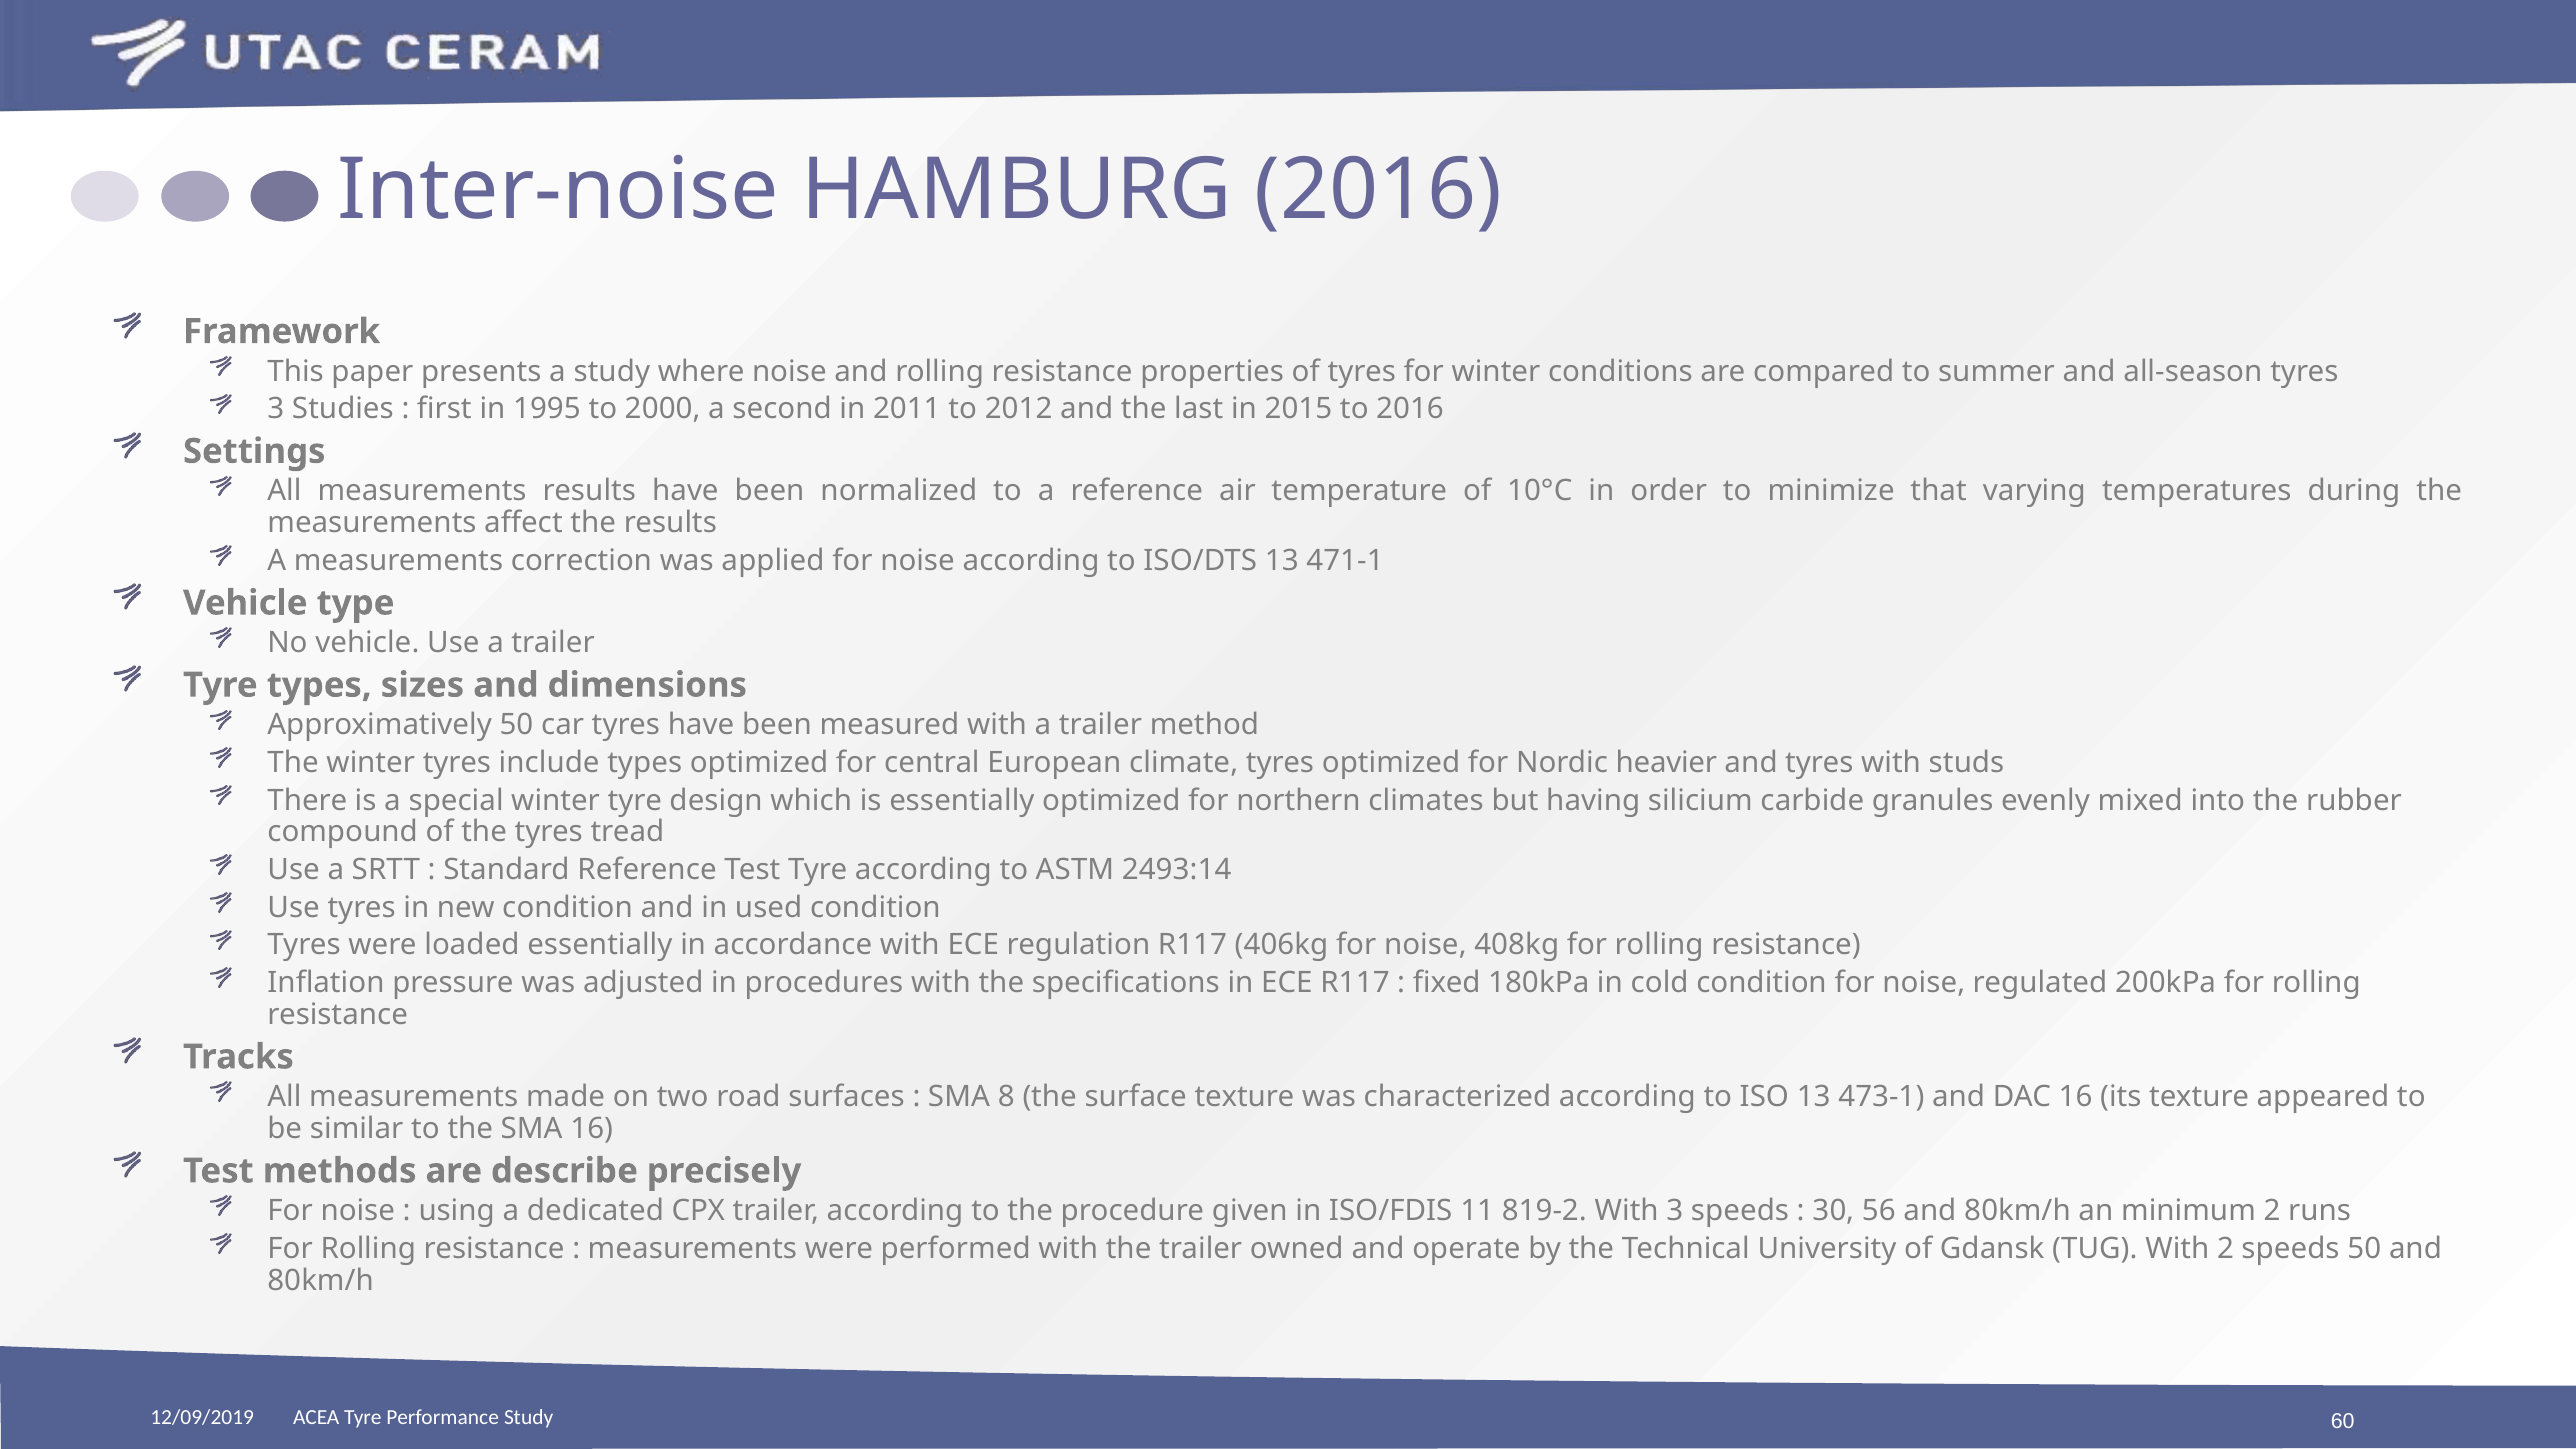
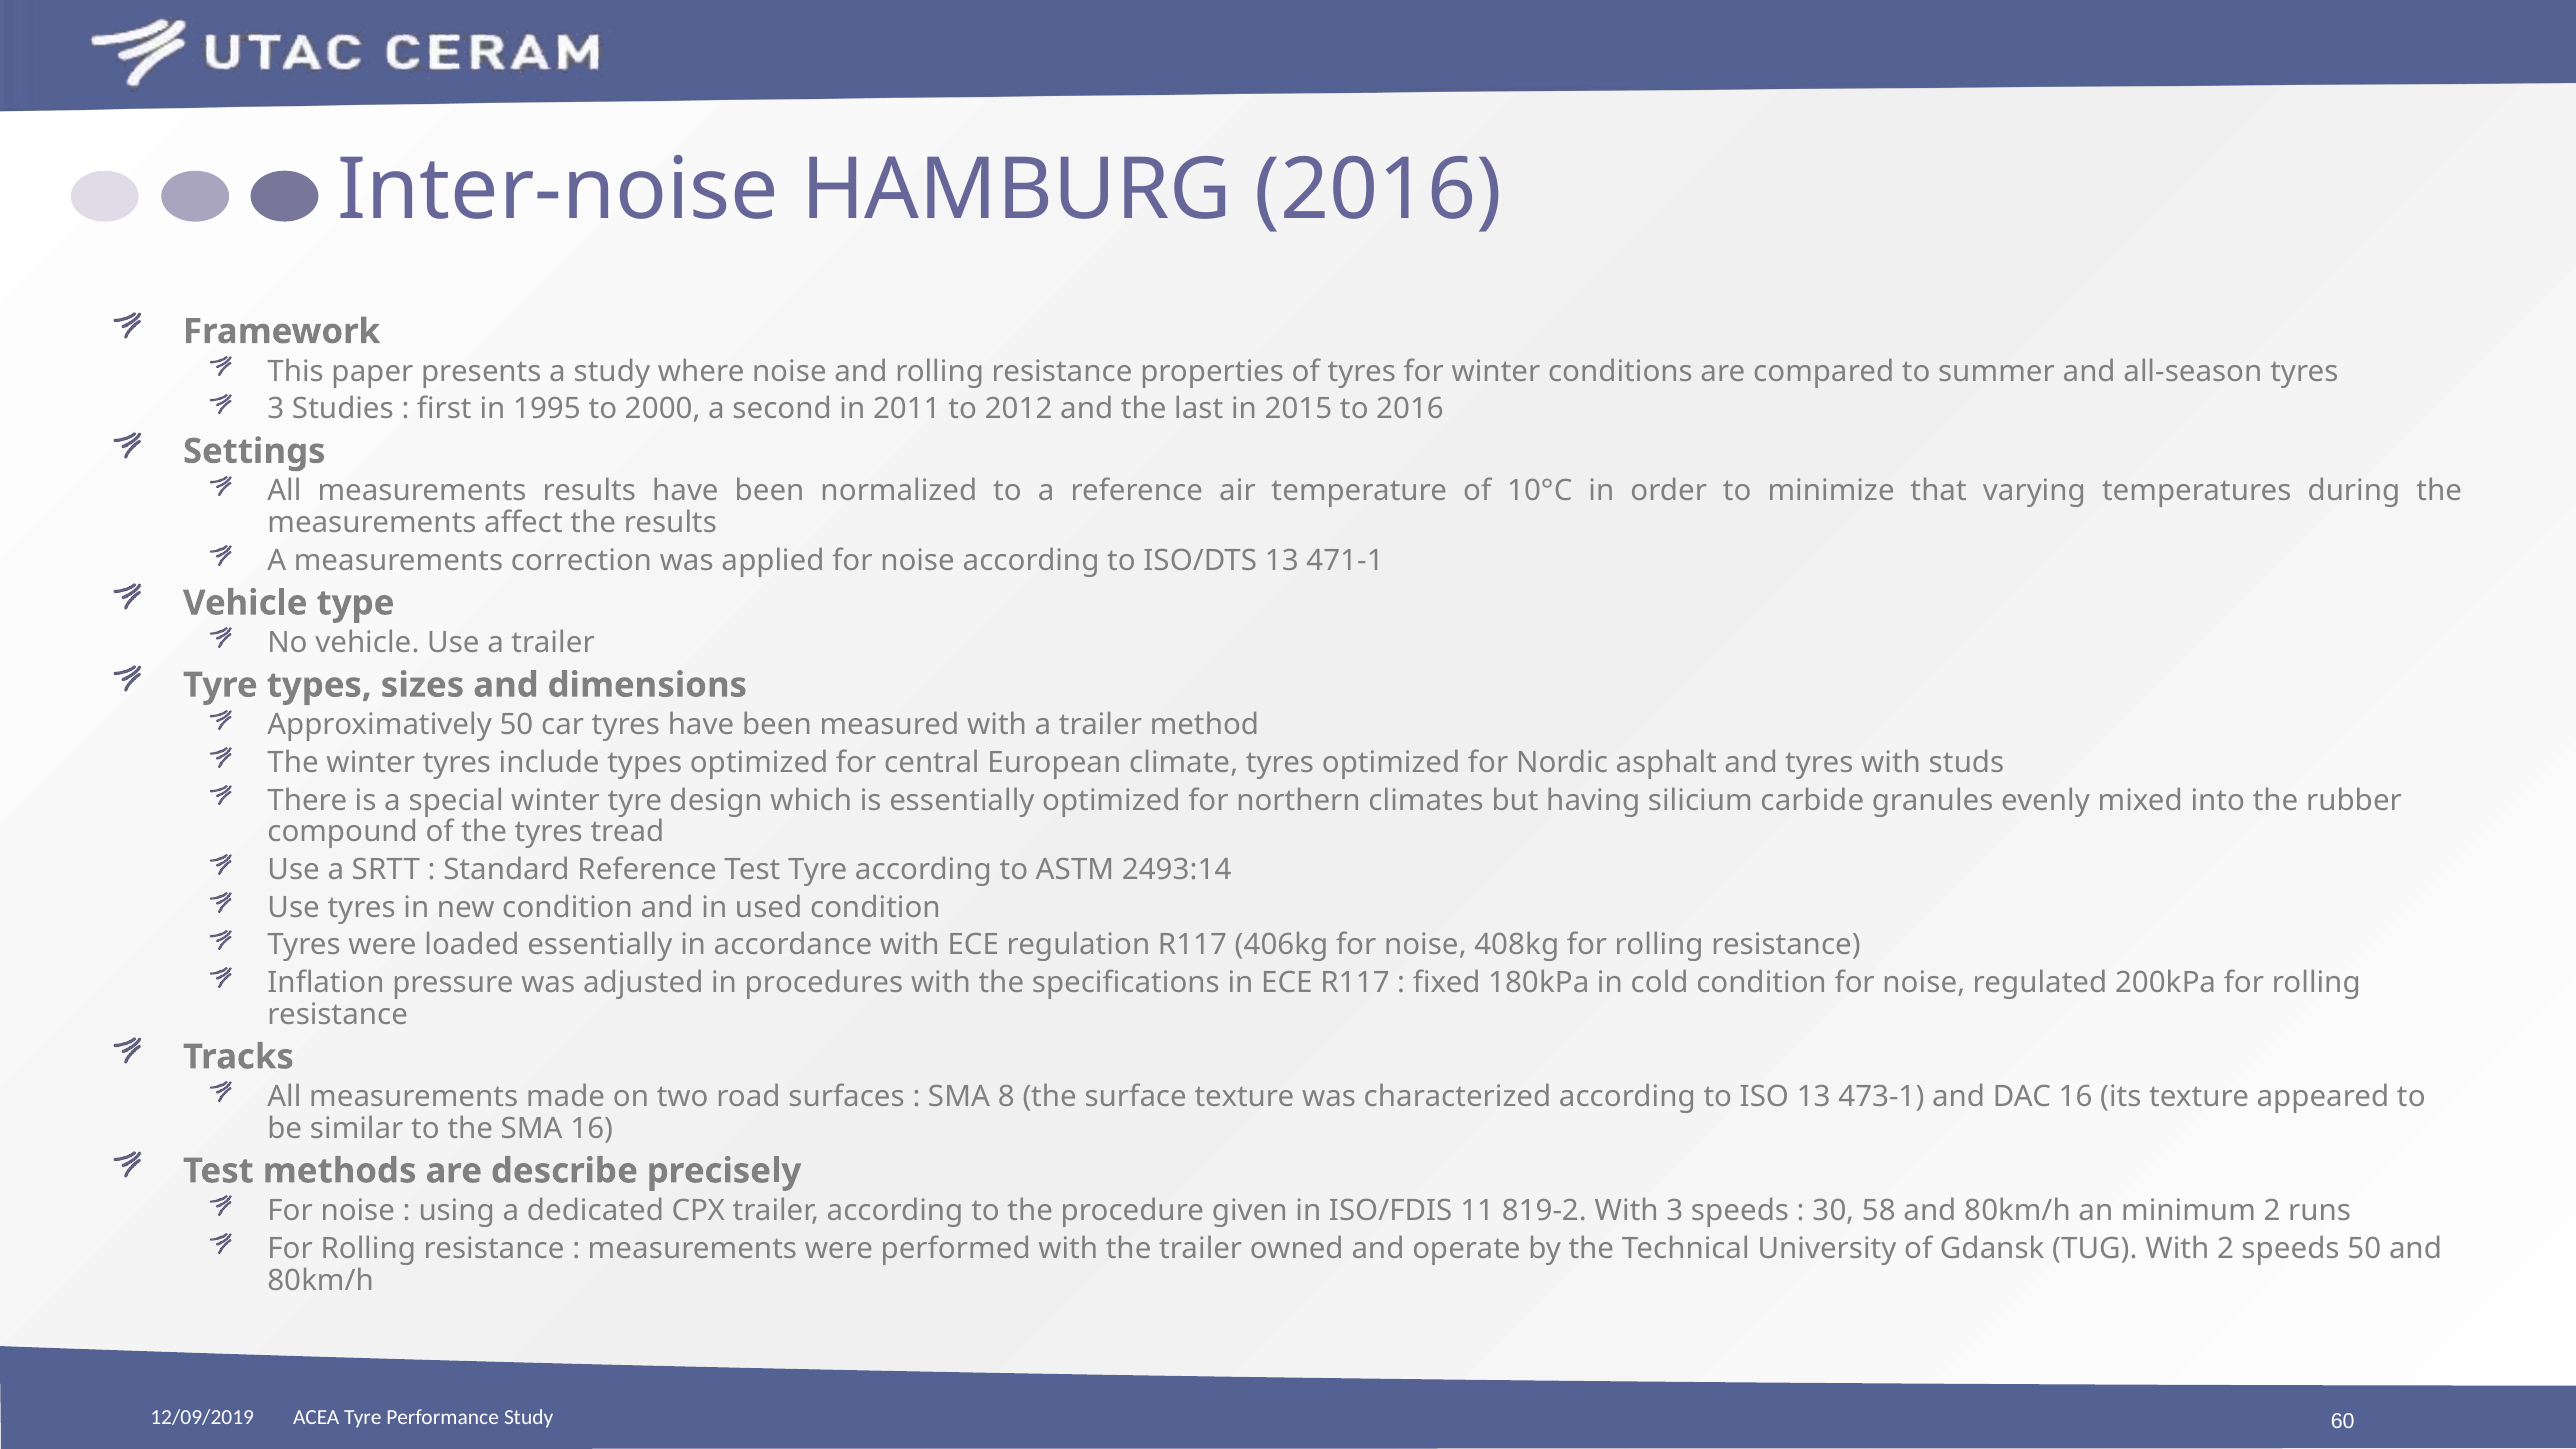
heavier: heavier -> asphalt (1666, 763)
56: 56 -> 58 (1879, 1211)
